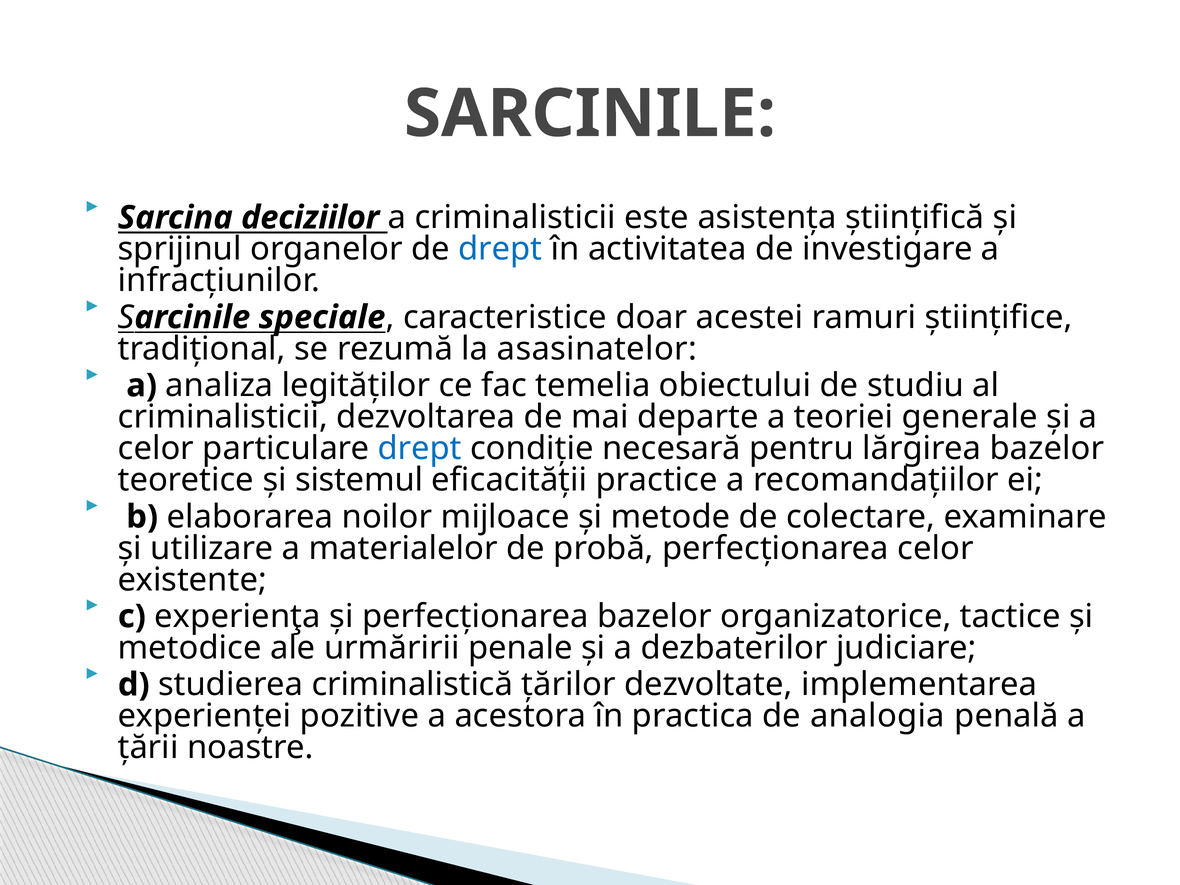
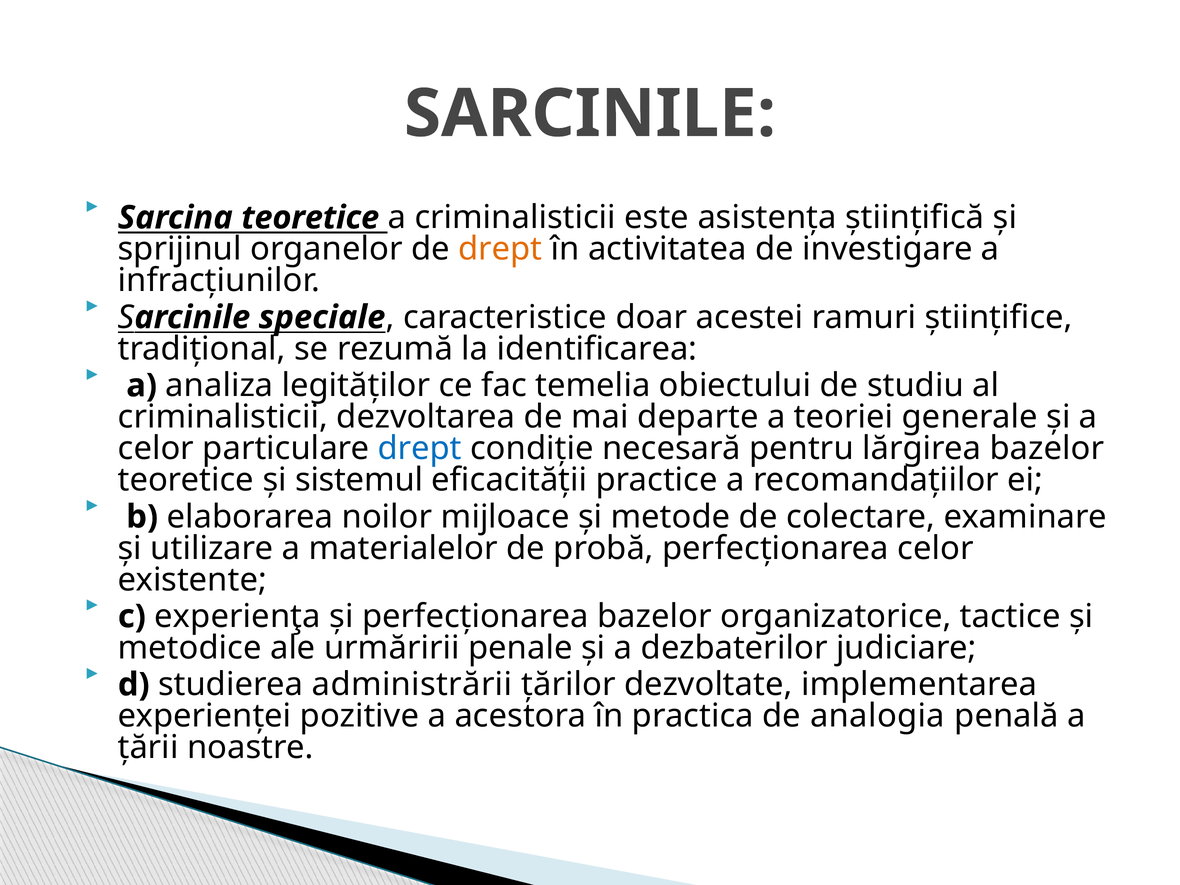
Sarcina deciziilor: deciziilor -> teoretice (310, 218)
drept colour: blue -> orange (500, 249)
asasinatelor: asasinatelor -> identificarea (597, 349)
criminalistică: criminalistică -> administrării (412, 685)
